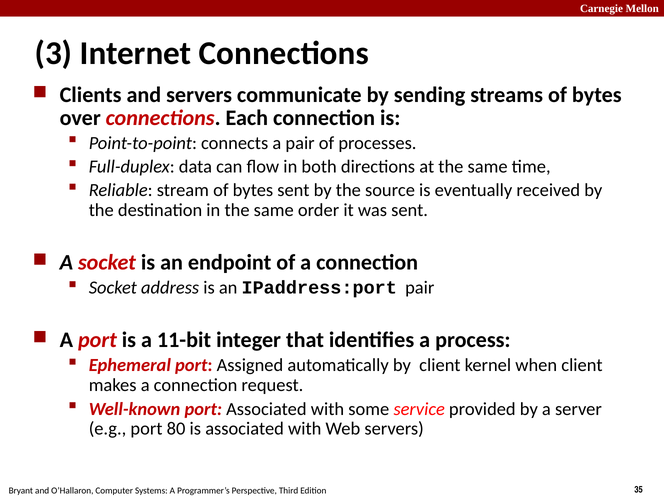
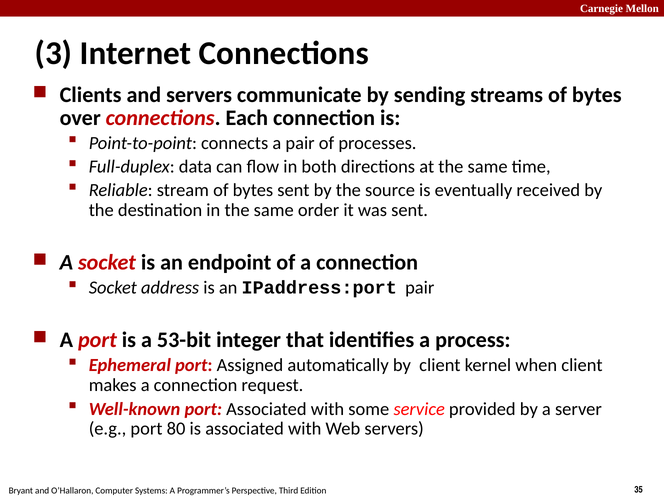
11-bit: 11-bit -> 53-bit (184, 340)
